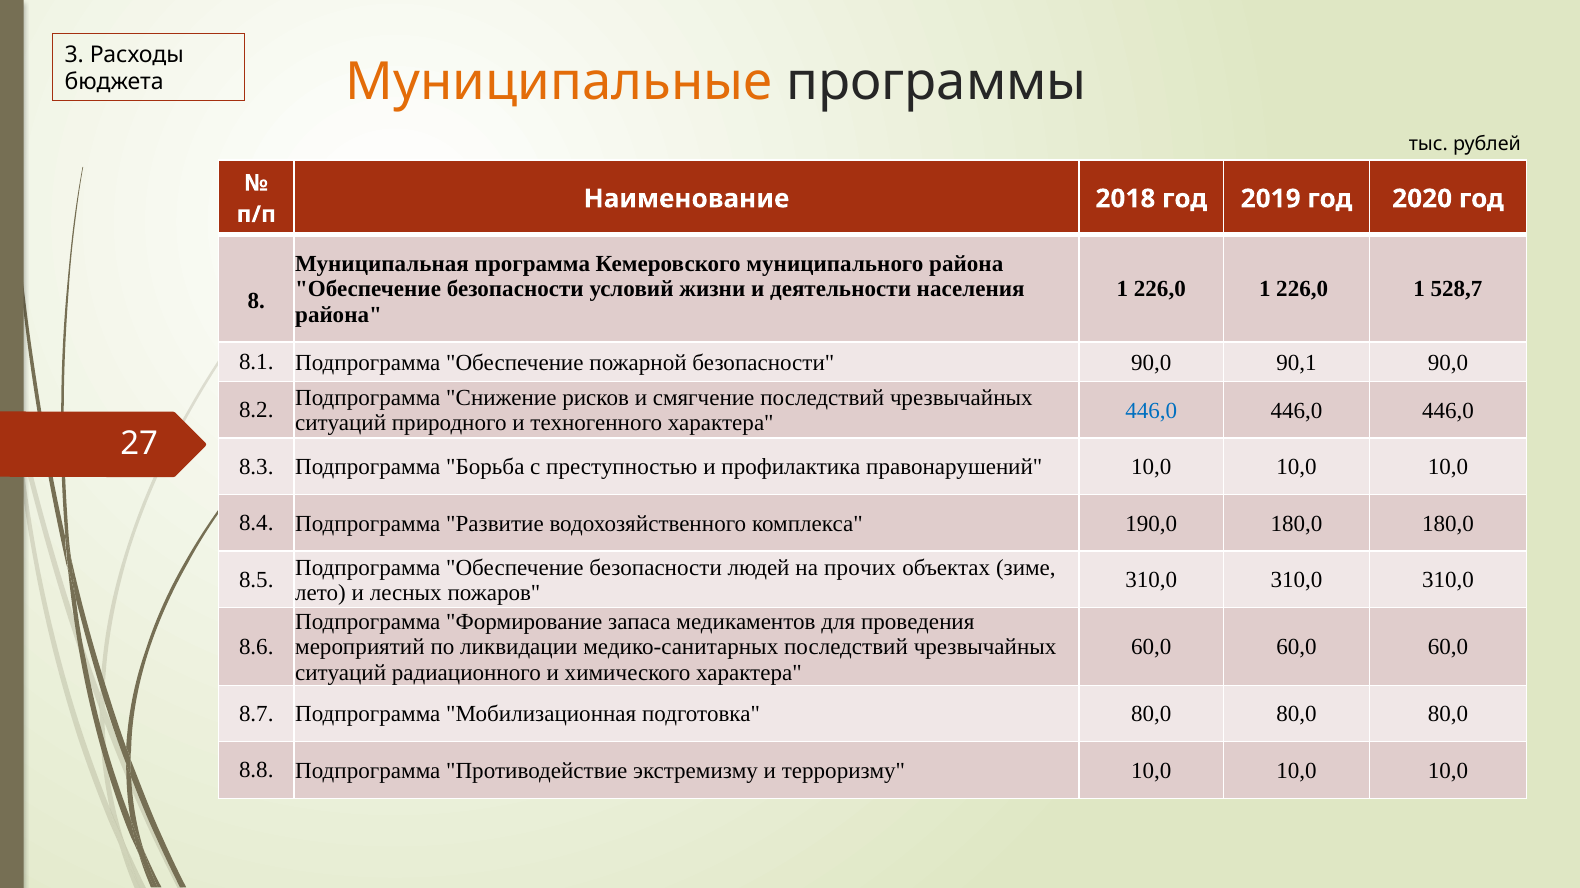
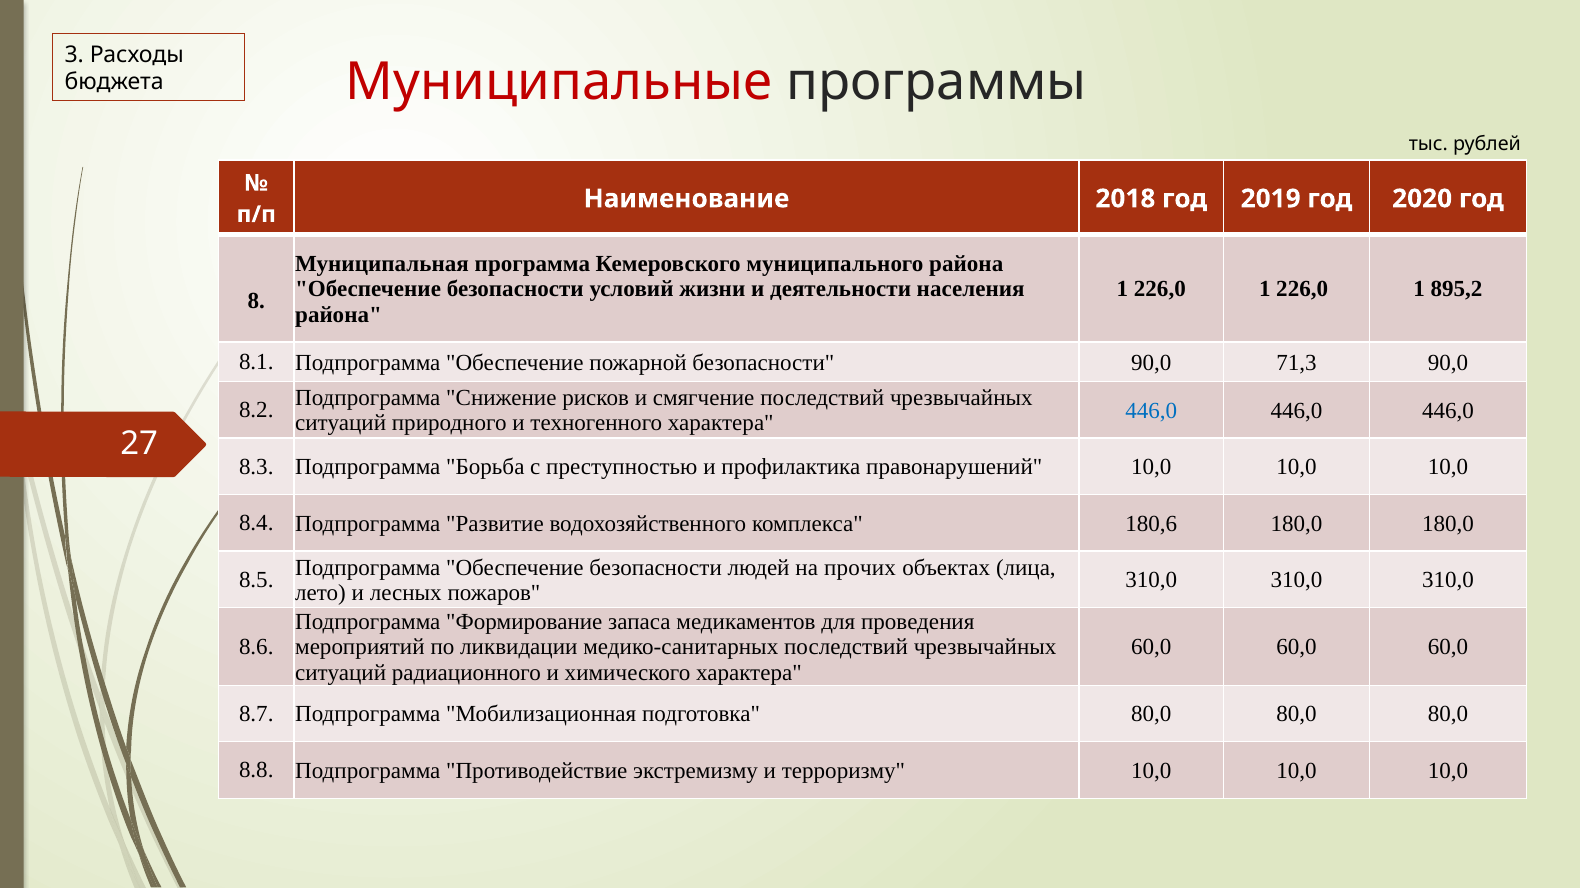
Муниципальные colour: orange -> red (559, 82)
528,7: 528,7 -> 895,2 (1457, 289)
90,1: 90,1 -> 71,3 (1297, 363)
190,0: 190,0 -> 180,6 (1151, 524)
зиме: зиме -> лица (1026, 568)
